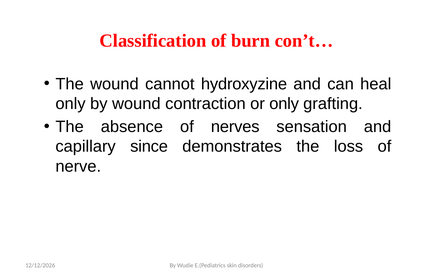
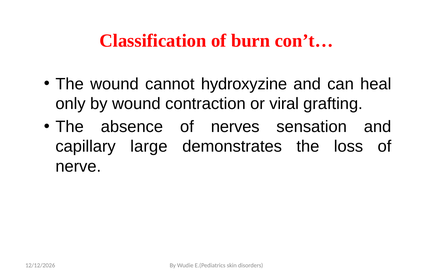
or only: only -> viral (284, 104)
since: since -> large (149, 146)
